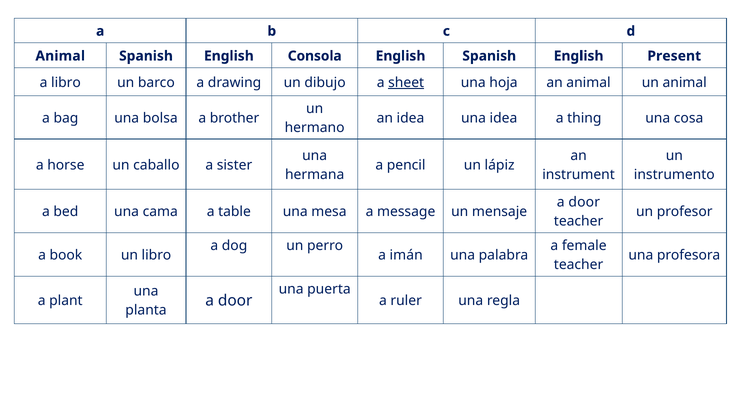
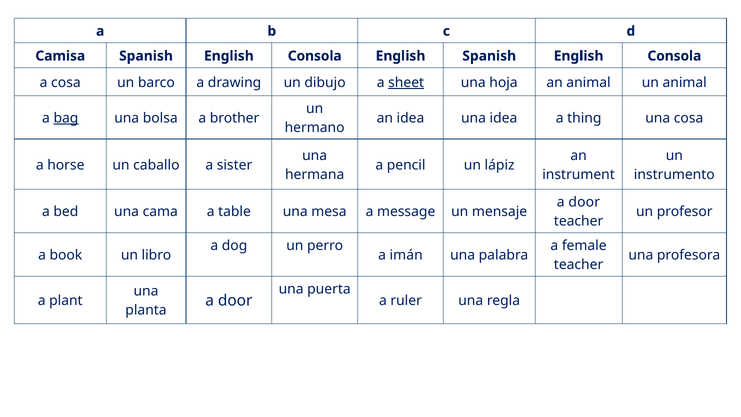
Animal: Animal -> Camisa (60, 56)
English Spanish English Present: Present -> Consola (674, 56)
a libro: libro -> cosa (66, 82)
bag underline: none -> present (66, 118)
